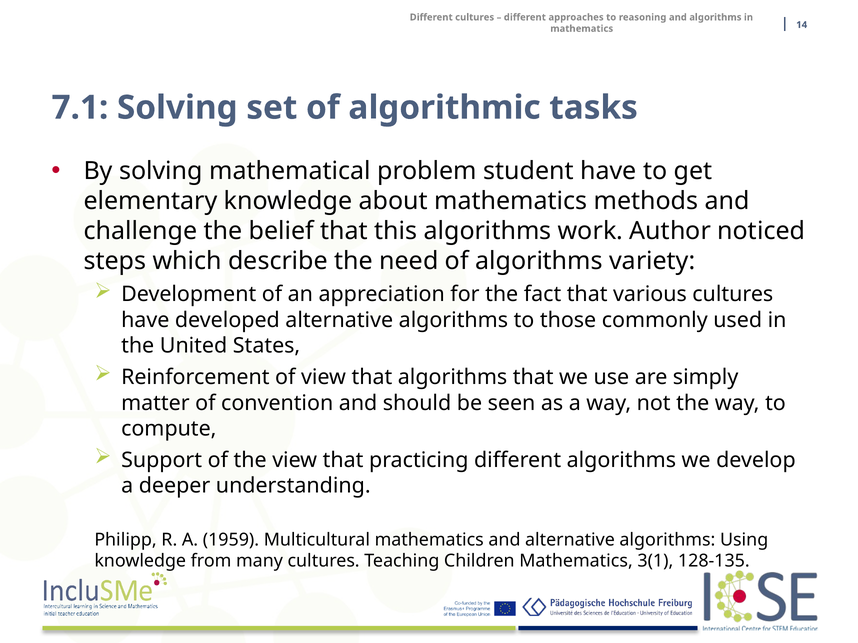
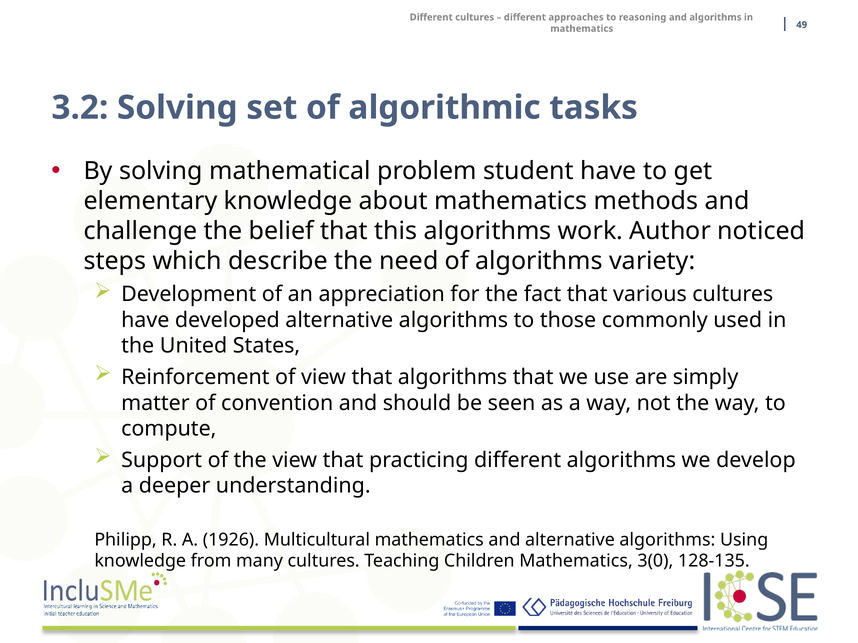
14: 14 -> 49 (802, 25)
7.1: 7.1 -> 3.2 (80, 108)
1959: 1959 -> 1926 (231, 540)
3(1: 3(1 -> 3(0 (655, 562)
